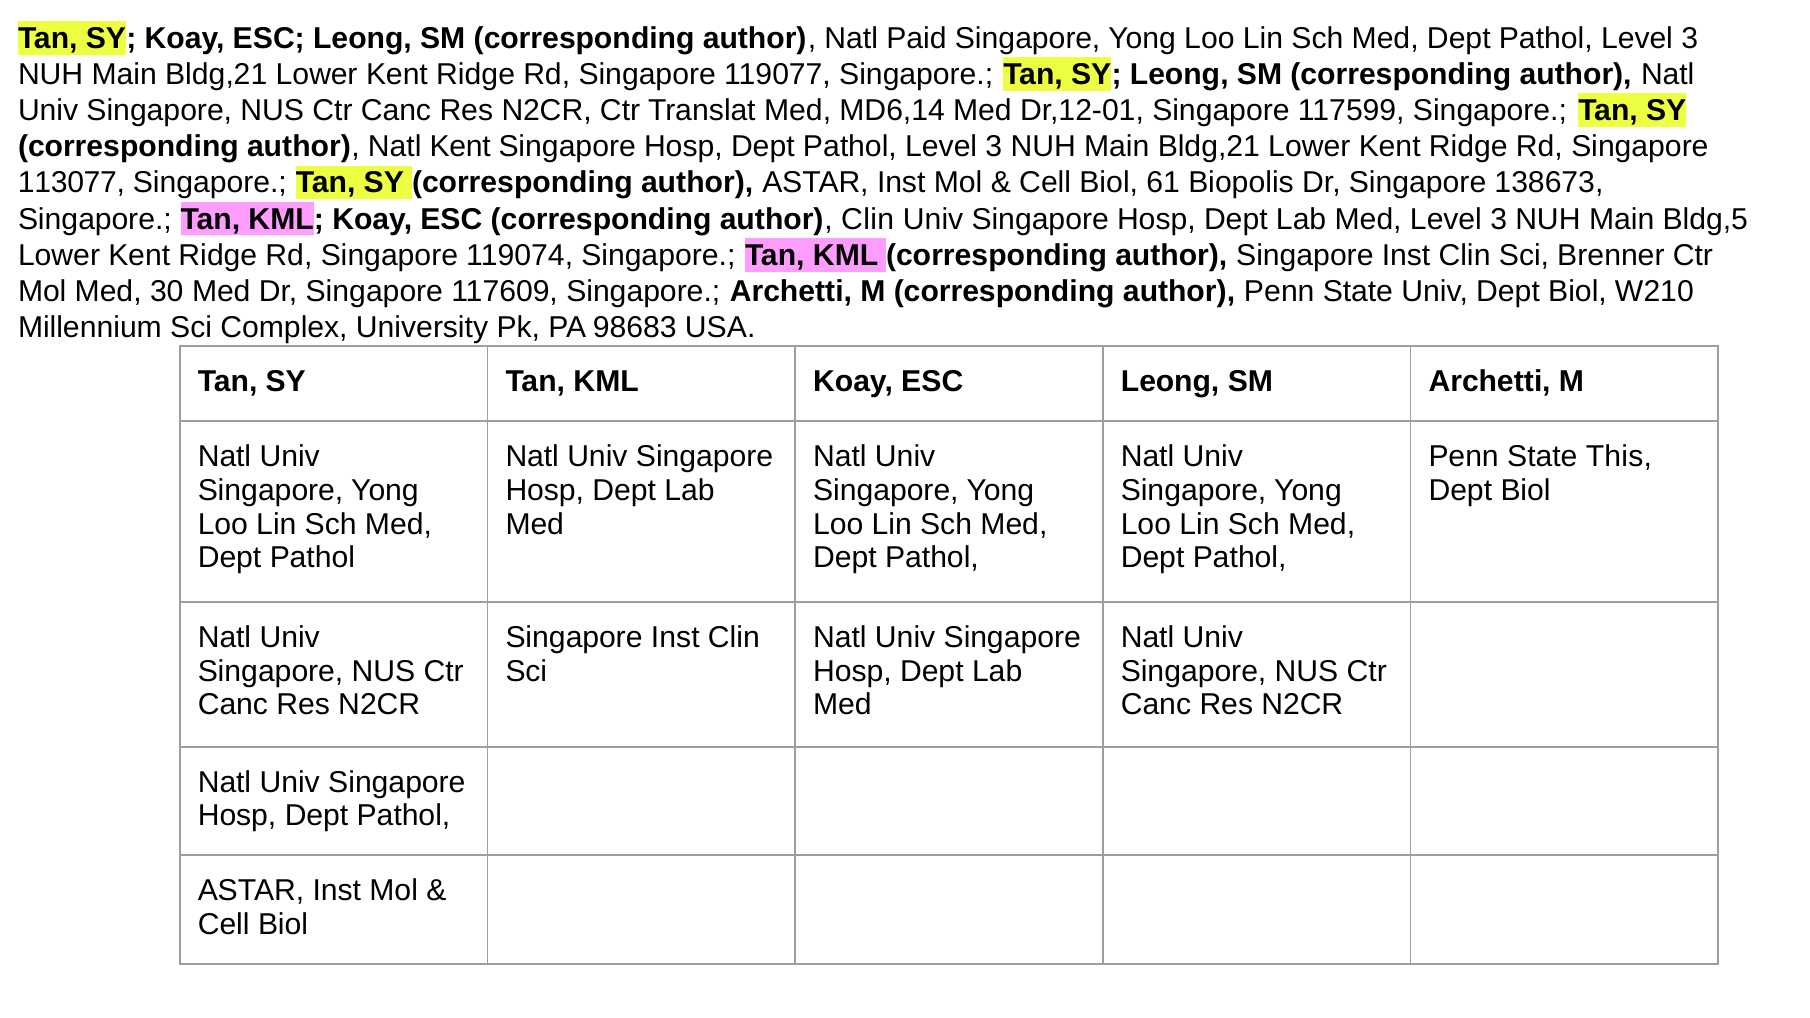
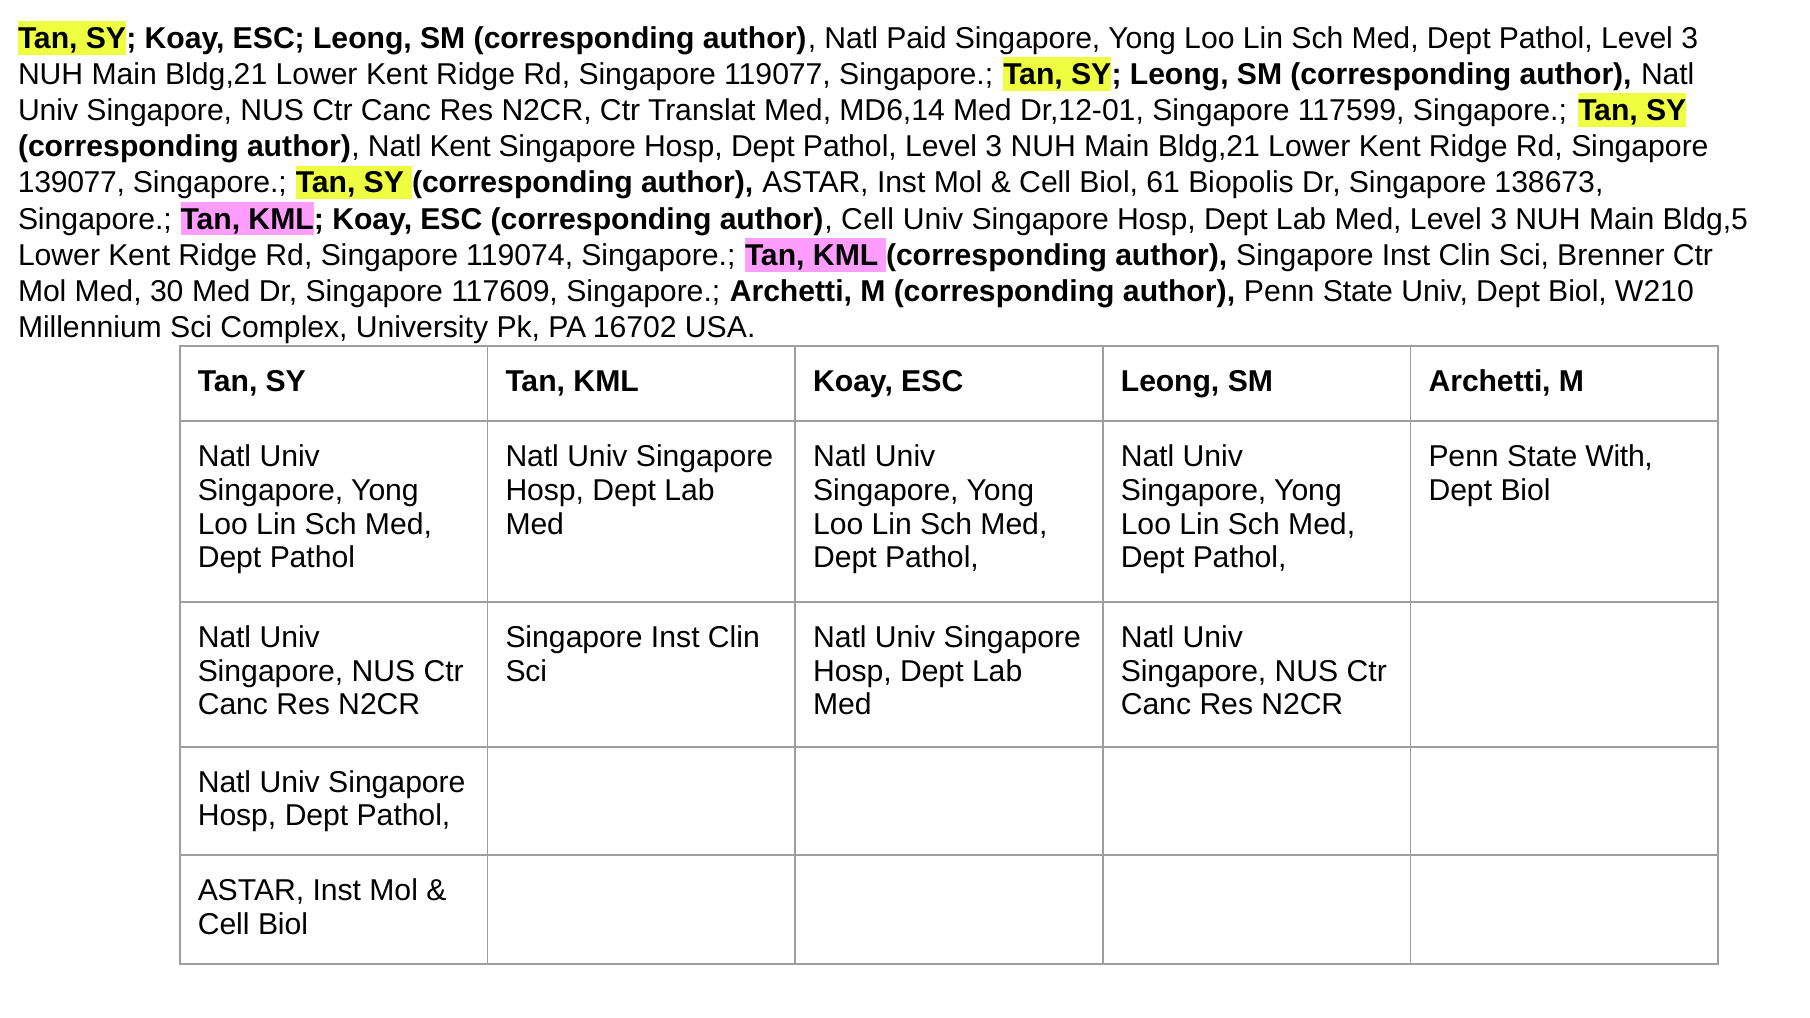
113077: 113077 -> 139077 (71, 183)
author Clin: Clin -> Cell (868, 219)
98683: 98683 -> 16702 (635, 328)
This: This -> With (1619, 457)
